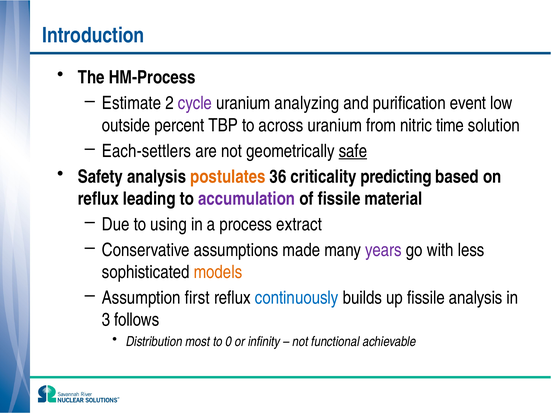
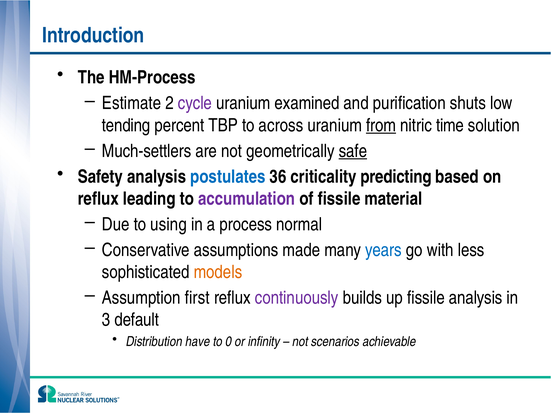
analyzing: analyzing -> examined (307, 103)
event: event -> shuts (468, 103)
outside: outside -> tending (126, 125)
from underline: none -> present (381, 125)
Each-settlers: Each-settlers -> Much-settlers (147, 151)
postulates colour: orange -> blue (228, 177)
extract: extract -> normal (299, 225)
years colour: purple -> blue (383, 250)
continuously colour: blue -> purple (297, 298)
follows: follows -> default (137, 320)
most: most -> have (198, 342)
functional: functional -> scenarios (335, 342)
